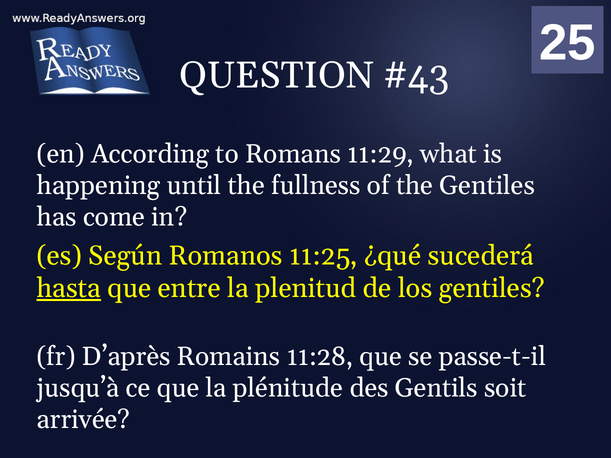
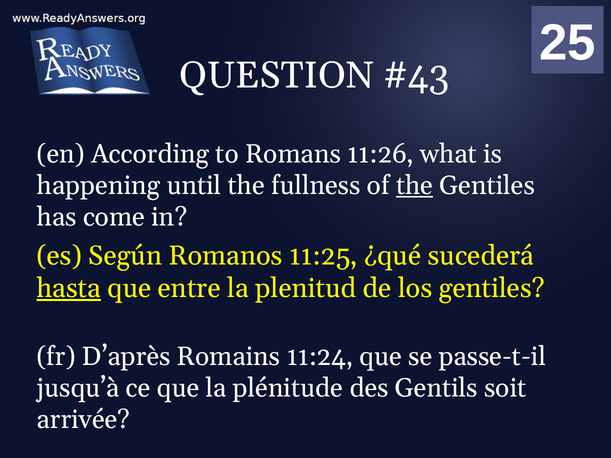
11:29: 11:29 -> 11:26 (381, 154)
the underline: none -> present (415, 186)
11:28: 11:28 -> 11:24 (320, 357)
